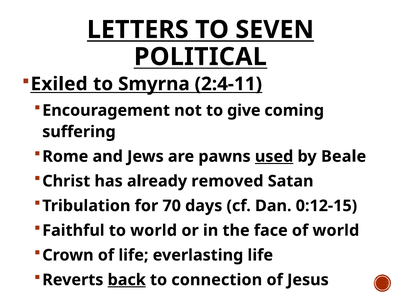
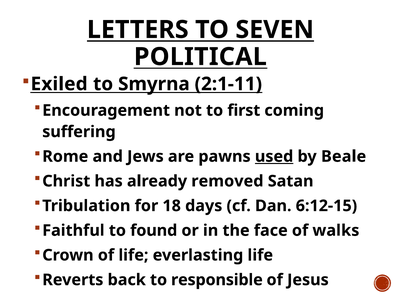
2:4-11: 2:4-11 -> 2:1-11 (228, 84)
give: give -> first (244, 110)
70: 70 -> 18 (172, 206)
0:12-15: 0:12-15 -> 6:12-15 (326, 206)
to world: world -> found (154, 230)
of world: world -> walks (336, 230)
back underline: present -> none (127, 280)
connection: connection -> responsible (217, 280)
